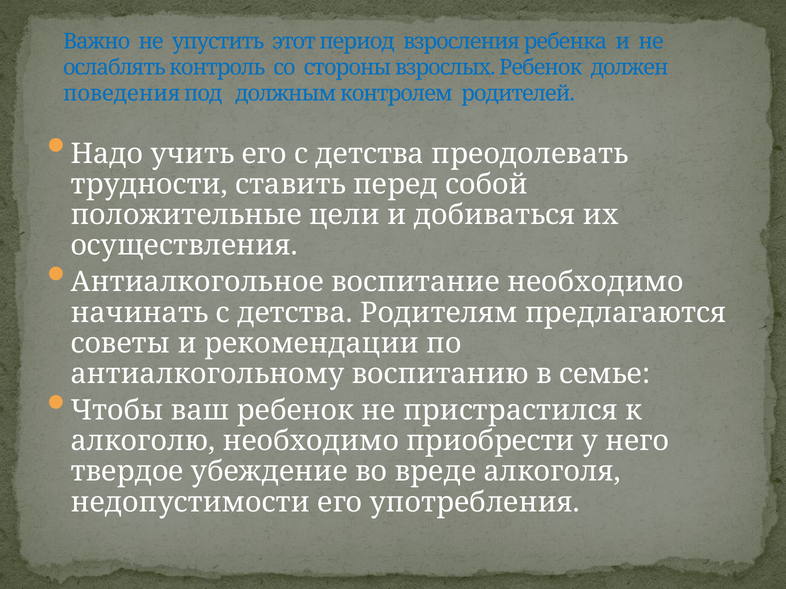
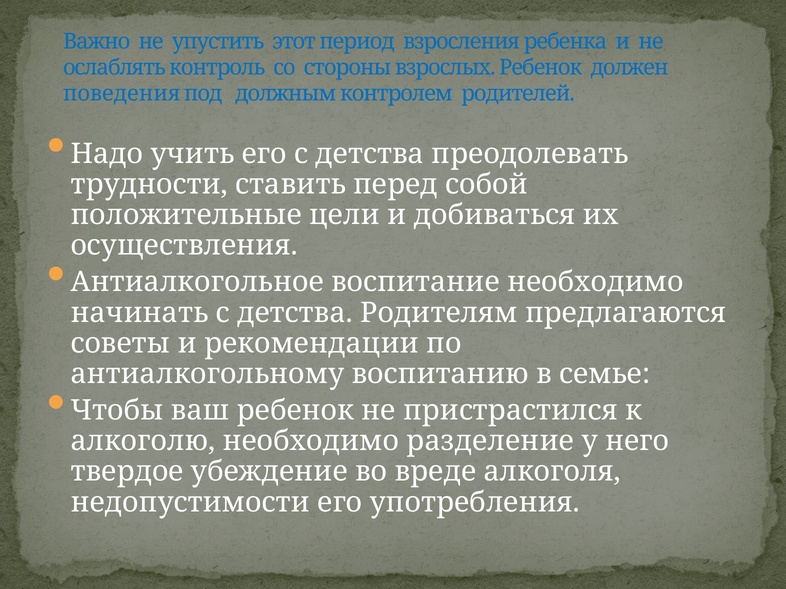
приобрести: приобрести -> разделение (490, 441)
